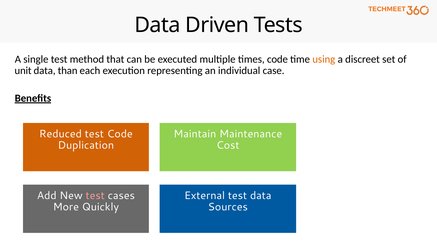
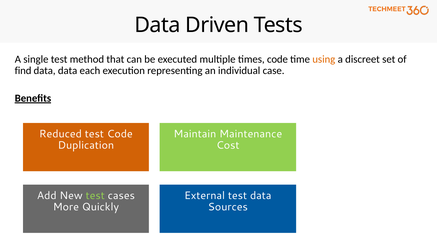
unit: unit -> find (23, 71)
data than: than -> data (68, 71)
test colour: pink -> light green (95, 195)
